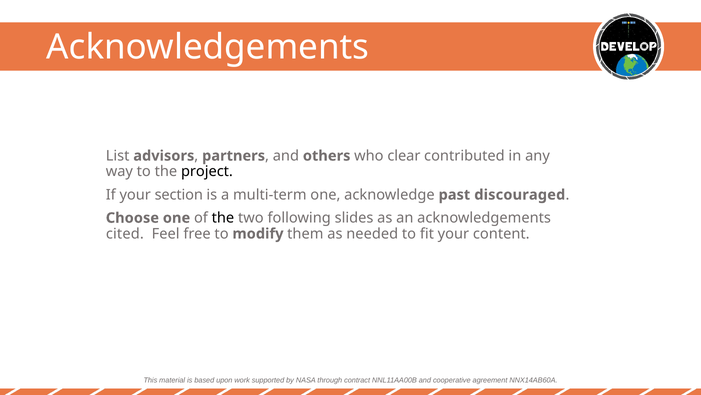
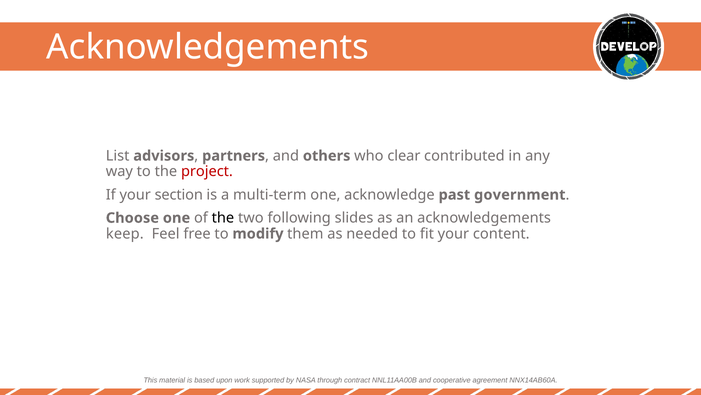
project colour: black -> red (207, 171)
discouraged: discouraged -> government (520, 194)
cited: cited -> keep (125, 233)
